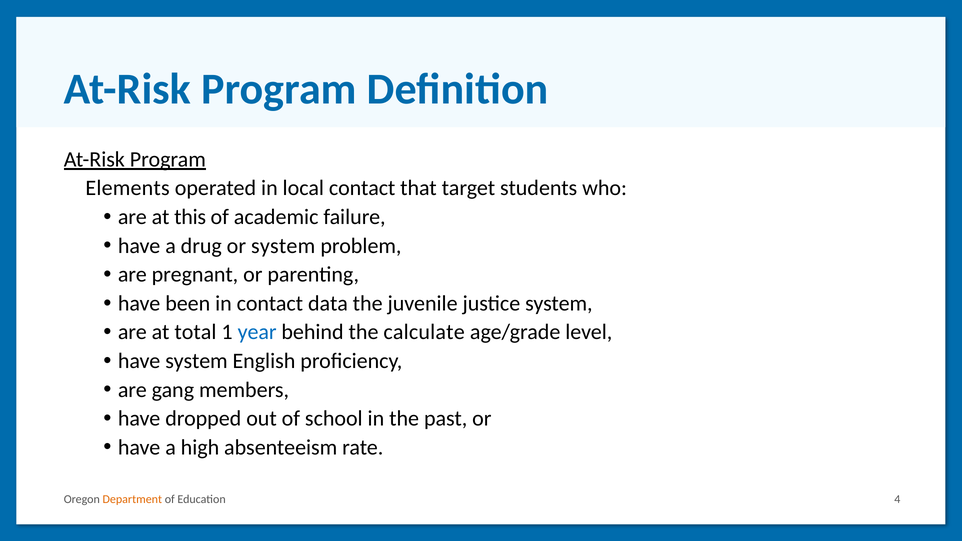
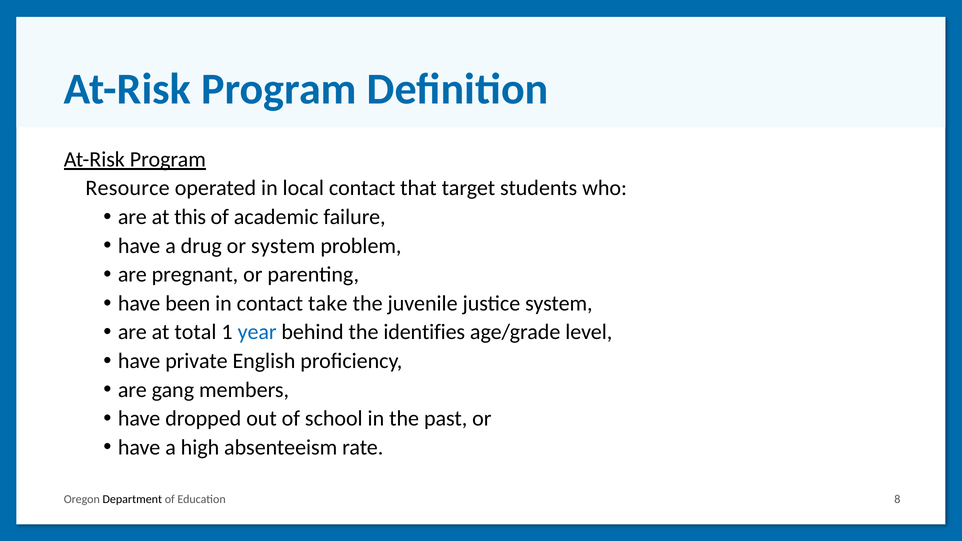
Elements: Elements -> Resource (128, 188)
data: data -> take (328, 303)
calculate: calculate -> identifies (424, 332)
have system: system -> private (196, 361)
Department colour: orange -> black (132, 500)
4: 4 -> 8 (897, 500)
